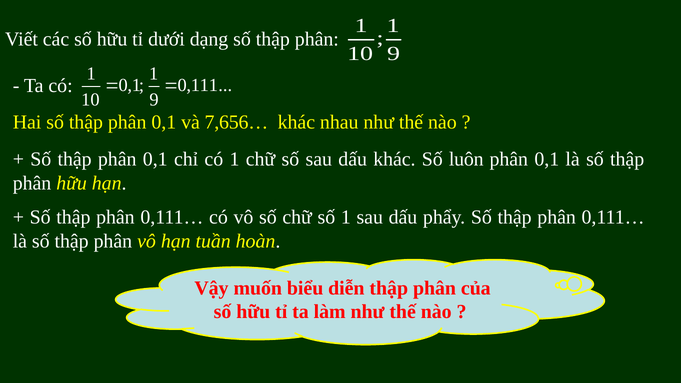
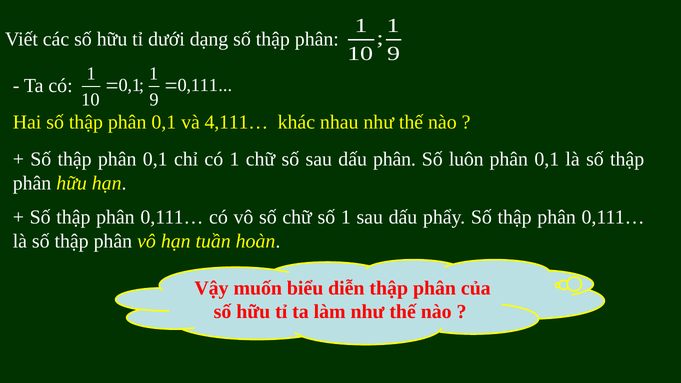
7,656…: 7,656… -> 4,111… (236, 122)
dấu khác: khác -> phân (395, 159)
